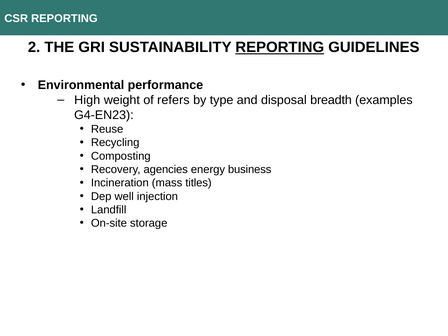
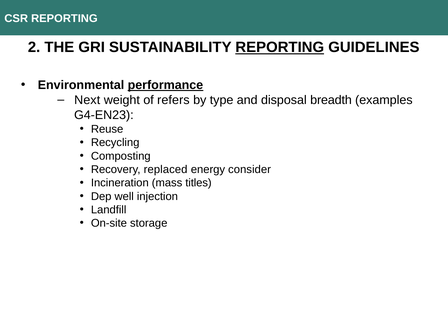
performance underline: none -> present (165, 85)
High: High -> Next (87, 100)
agencies: agencies -> replaced (166, 169)
business: business -> consider (250, 169)
